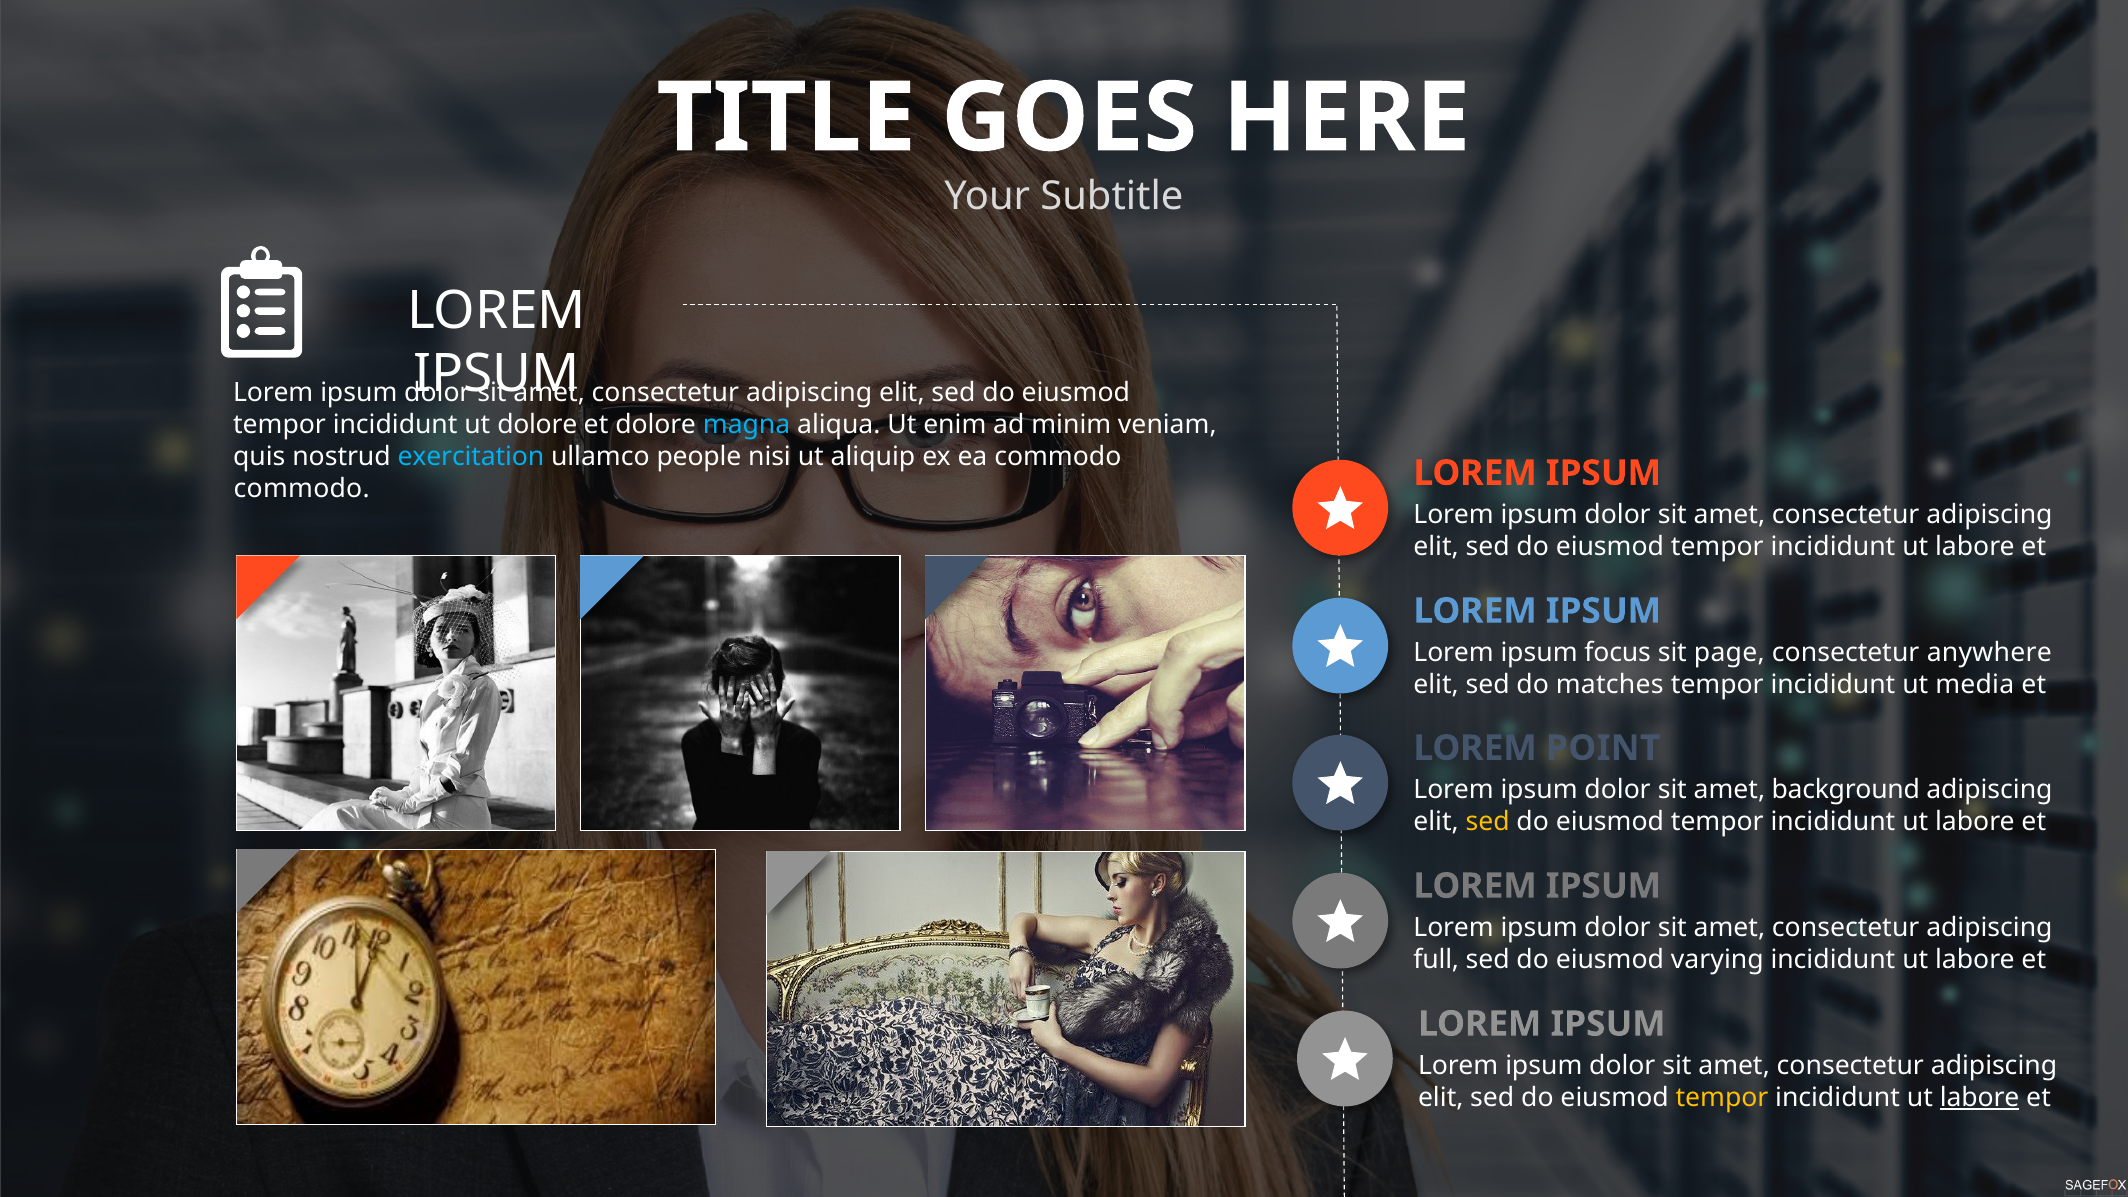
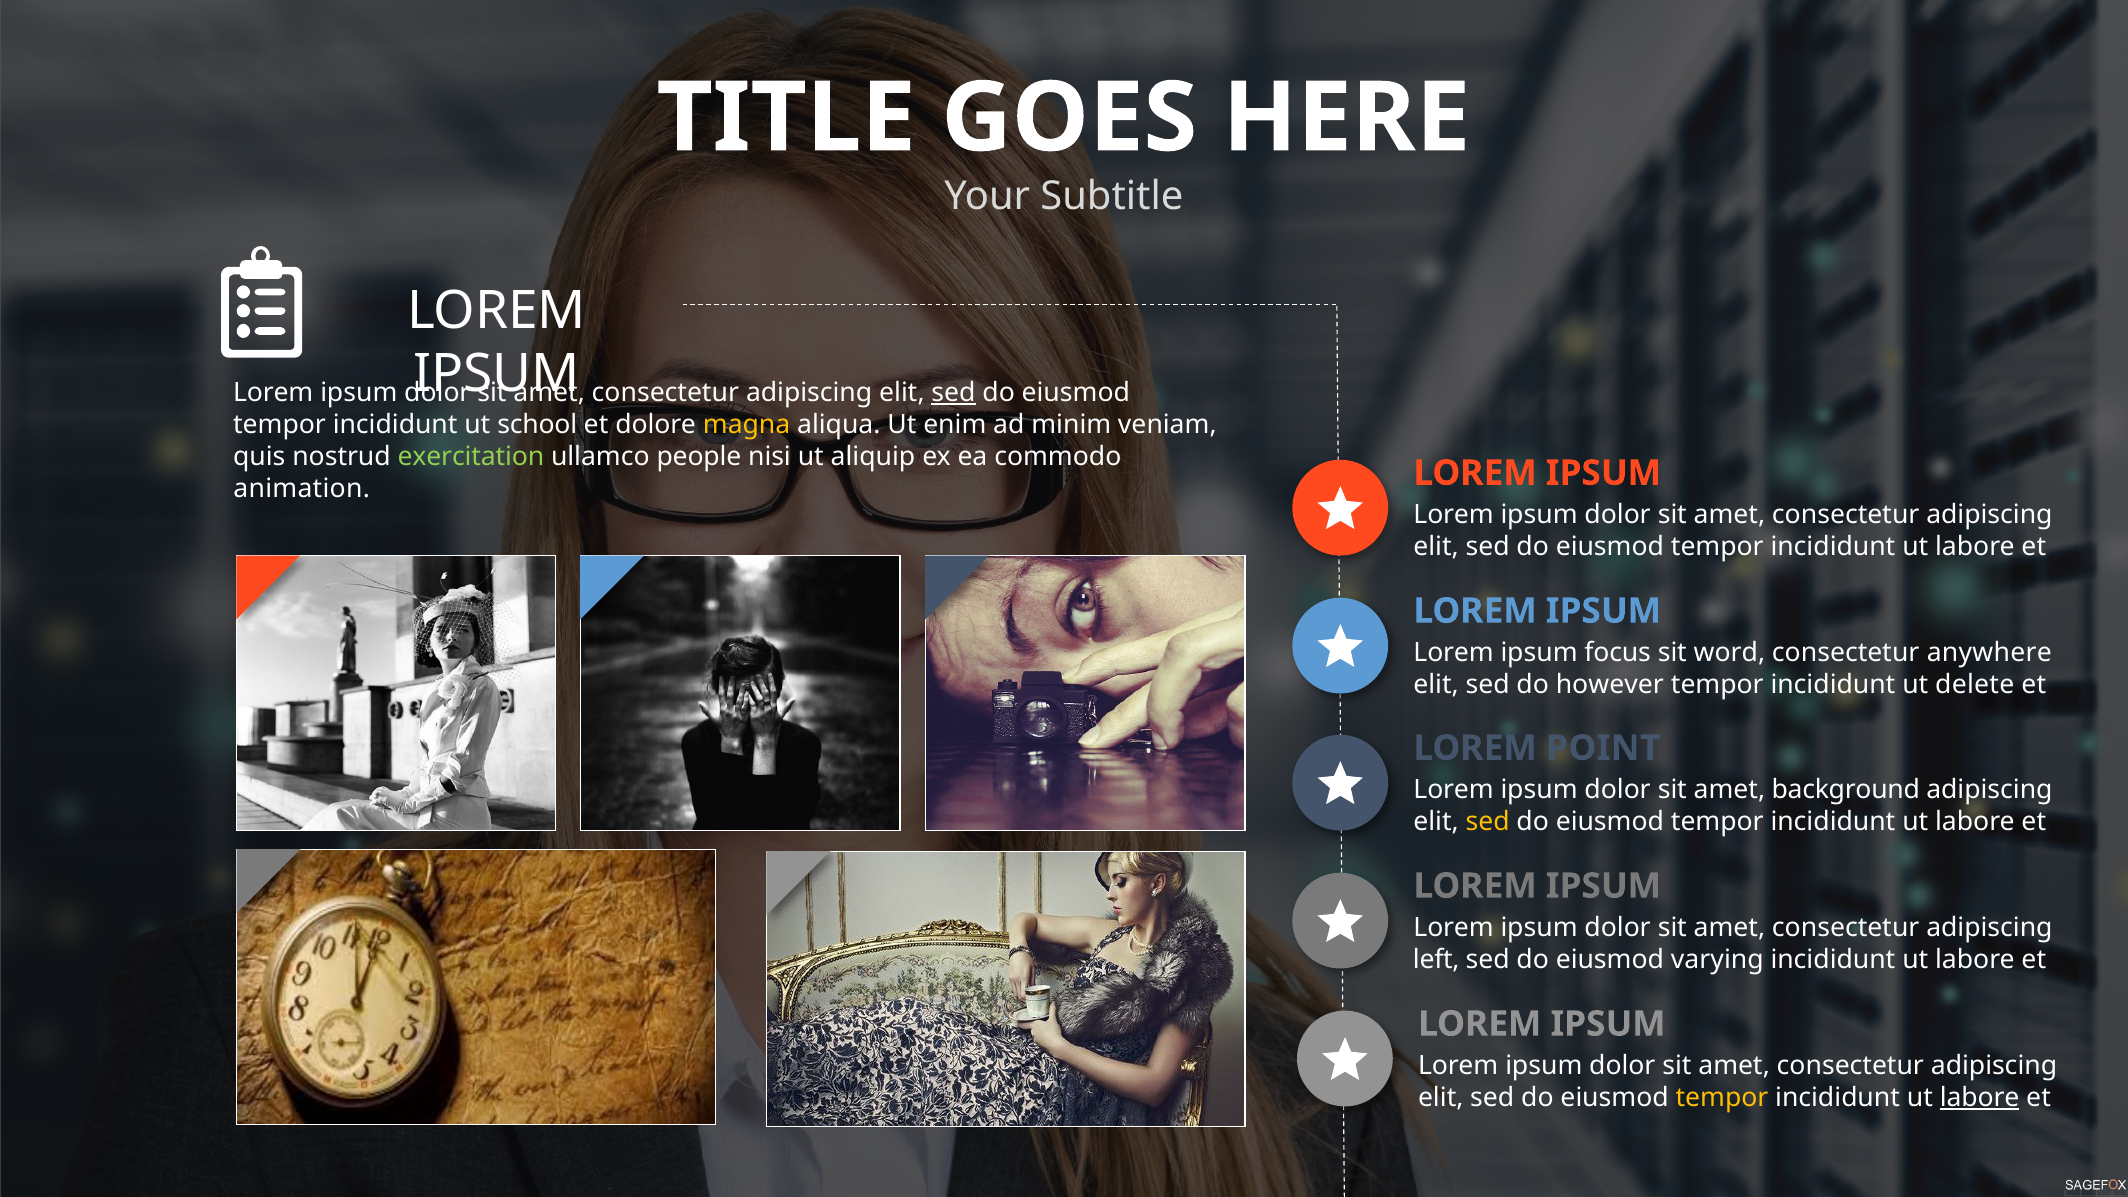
sed underline: none -> present (953, 393)
ut dolore: dolore -> school (537, 425)
magna colour: light blue -> yellow (747, 425)
exercitation colour: light blue -> light green (471, 456)
commodo: commodo -> animation (302, 488)
page: page -> word (1729, 653)
matches: matches -> however (1610, 685)
media: media -> delete (1975, 685)
full: full -> left (1436, 960)
